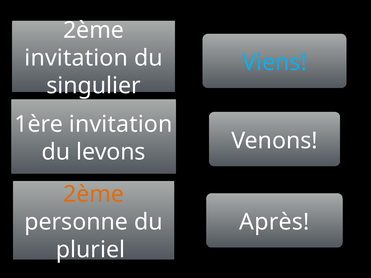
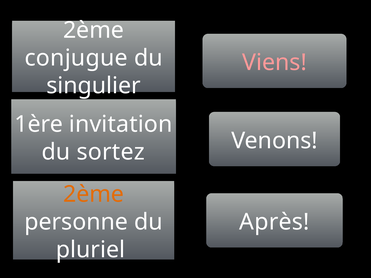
invitation: invitation -> conjugue (76, 58)
Viens colour: light blue -> pink (274, 63)
levons: levons -> sortez (111, 152)
